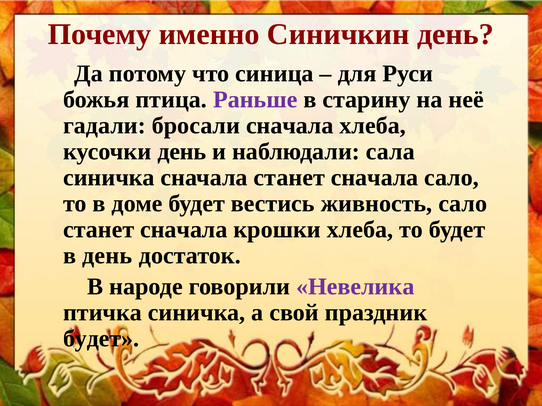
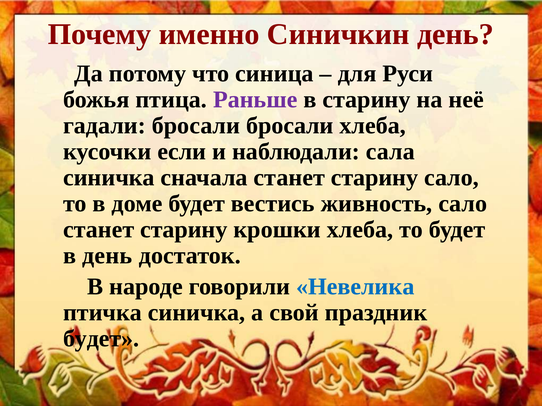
бросали сначала: сначала -> бросали (290, 126)
кусочки день: день -> если (182, 152)
сначала станет сначала: сначала -> старину (375, 178)
сначала: сначала -> старину (184, 230)
Невелика colour: purple -> blue (355, 287)
